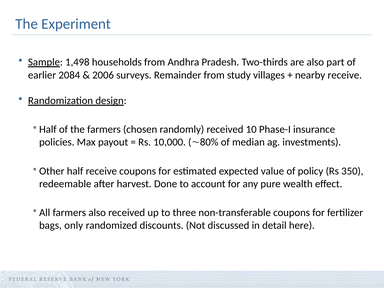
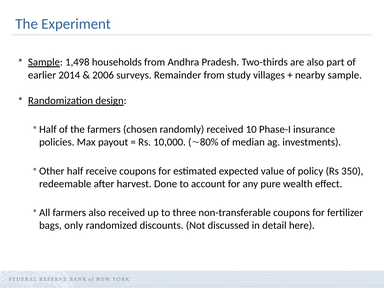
2084: 2084 -> 2014 (69, 75)
nearby receive: receive -> sample (345, 75)
